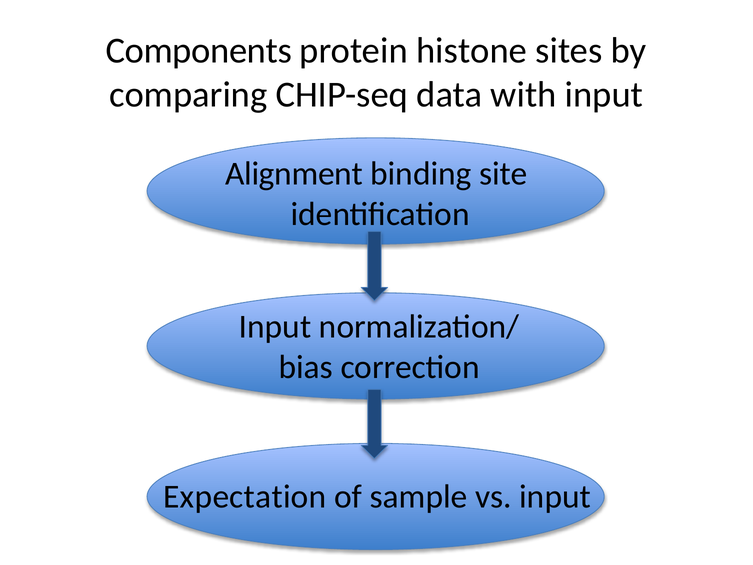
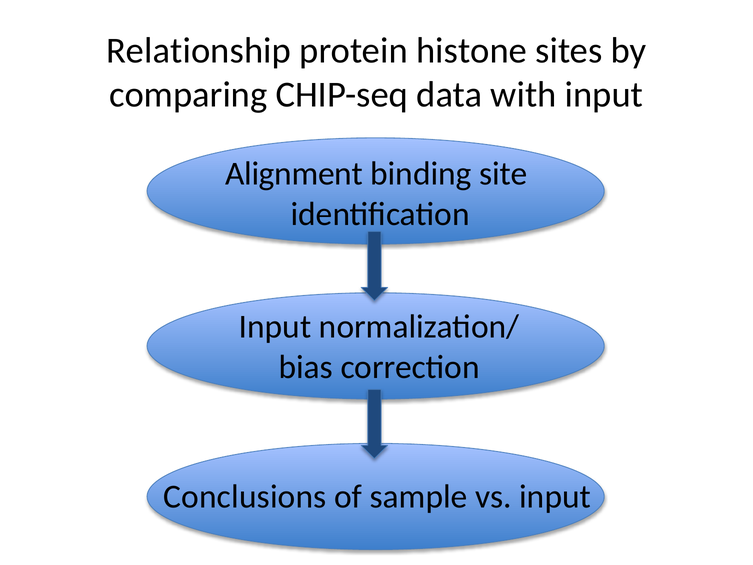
Components: Components -> Relationship (199, 51)
Expectation: Expectation -> Conclusions (245, 497)
